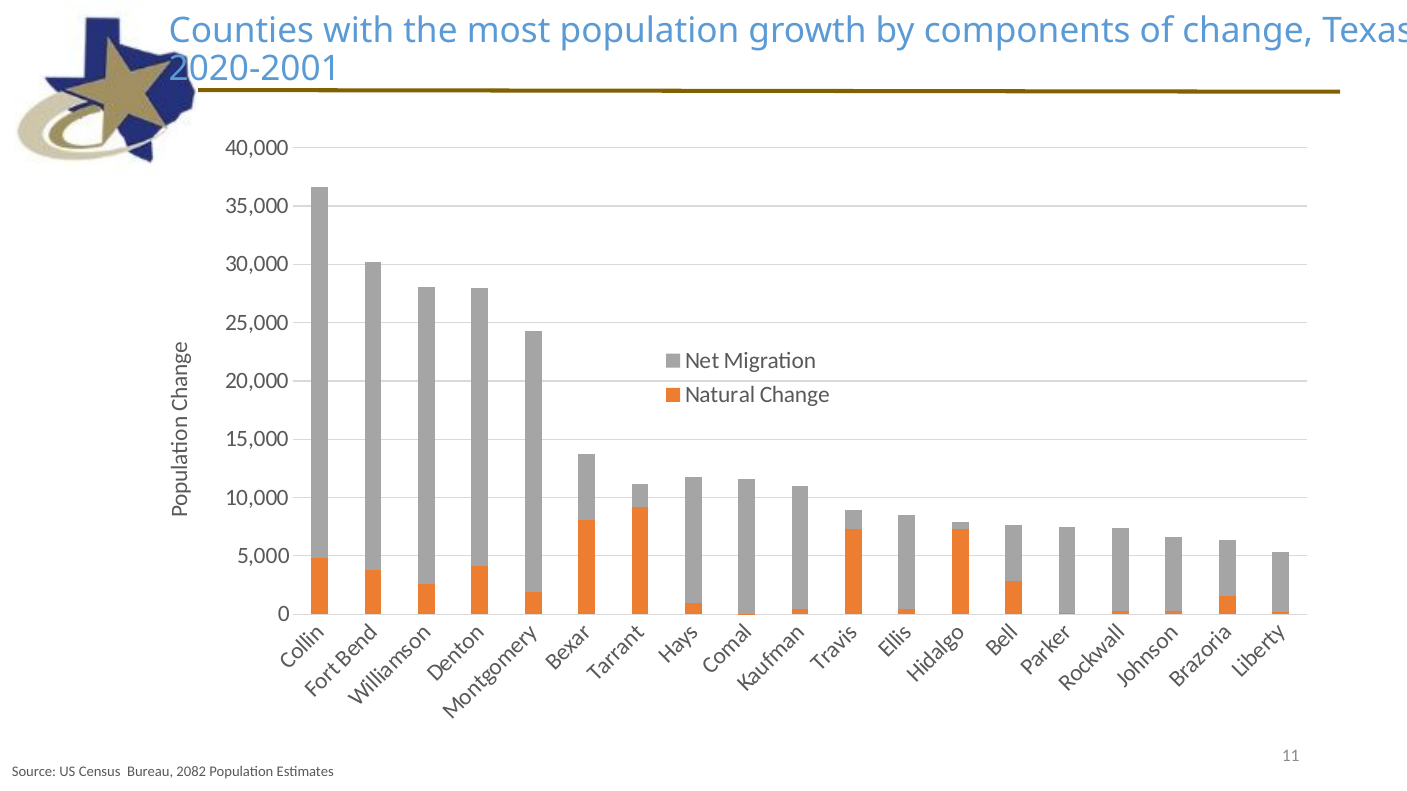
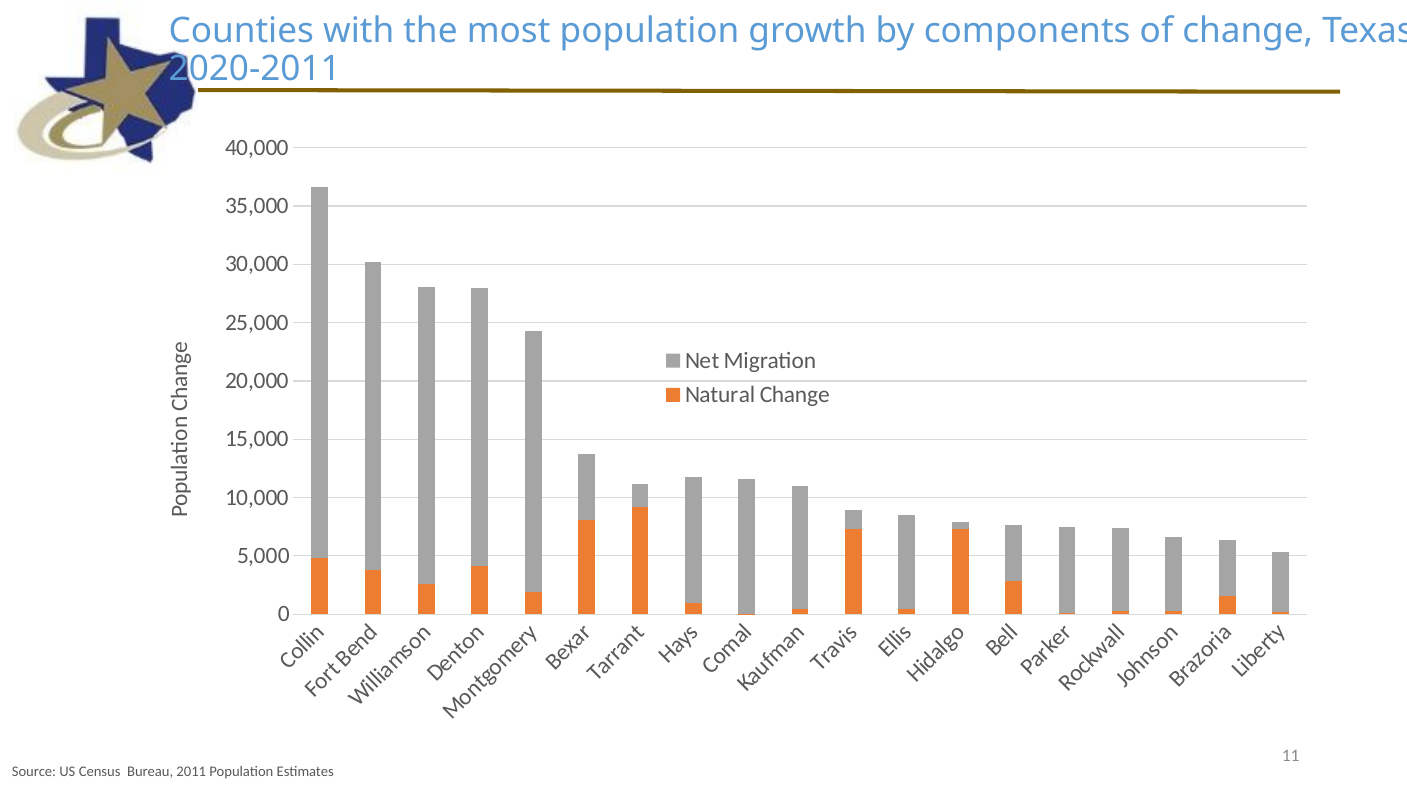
2020-2001: 2020-2001 -> 2020-2011 (255, 69)
2082: 2082 -> 2011 (191, 772)
